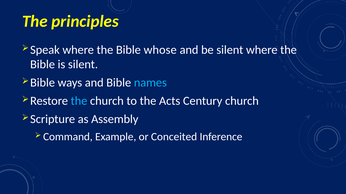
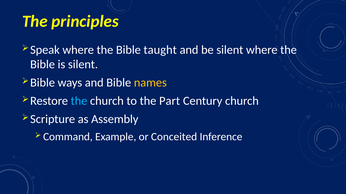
whose: whose -> taught (160, 50)
names colour: light blue -> yellow (150, 83)
Acts: Acts -> Part (170, 101)
